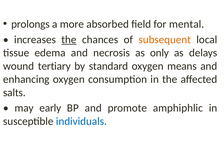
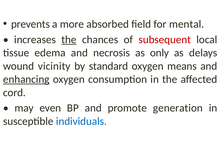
prolongs: prolongs -> prevents (30, 24)
subsequent colour: orange -> red (165, 40)
tertiary: tertiary -> vicinity (54, 66)
enhancing underline: none -> present (26, 80)
salts: salts -> cord (14, 93)
early: early -> even (50, 108)
amphiphlic: amphiphlic -> generation (178, 108)
